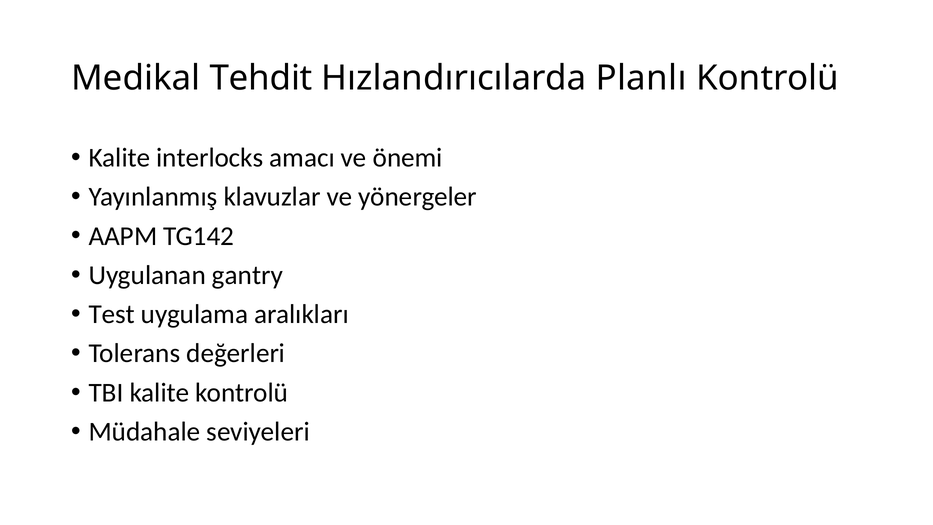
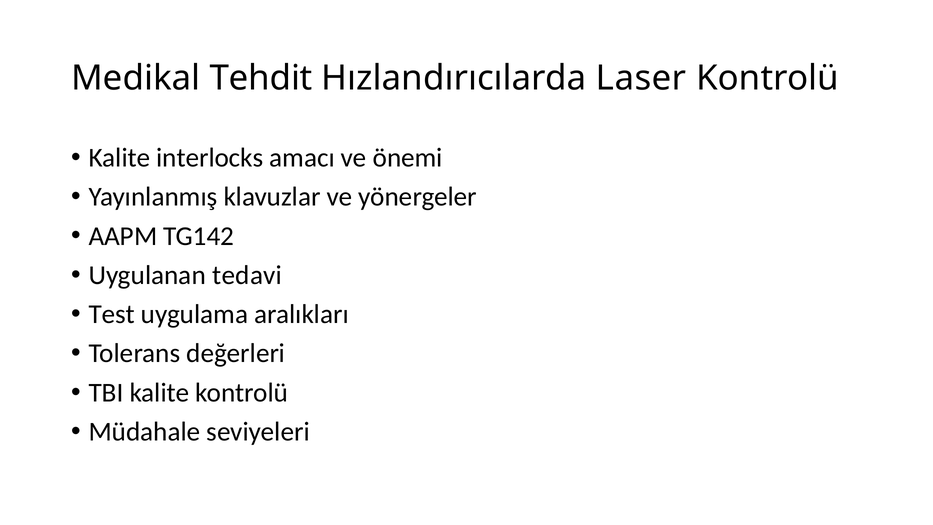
Planlı: Planlı -> Laser (641, 78)
gantry: gantry -> tedavi (247, 275)
